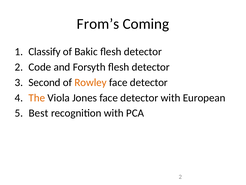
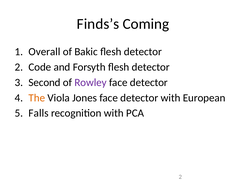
From’s: From’s -> Finds’s (98, 24)
Classify: Classify -> Overall (44, 52)
Rowley colour: orange -> purple (91, 82)
Best: Best -> Falls (39, 113)
